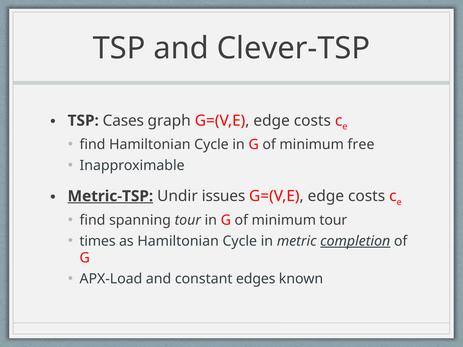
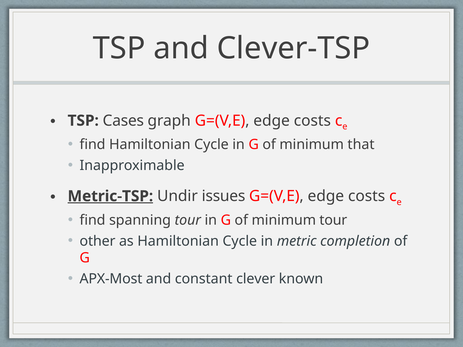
free: free -> that (361, 145)
times: times -> other (97, 241)
completion underline: present -> none (355, 241)
APX-Load: APX-Load -> APX-Most (111, 279)
edges: edges -> clever (256, 279)
